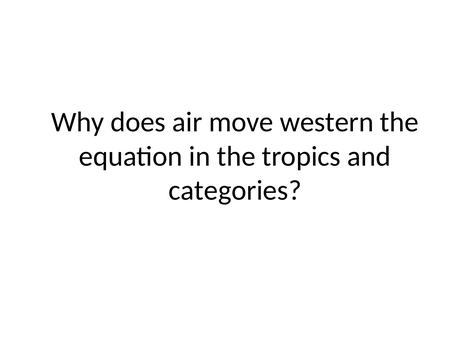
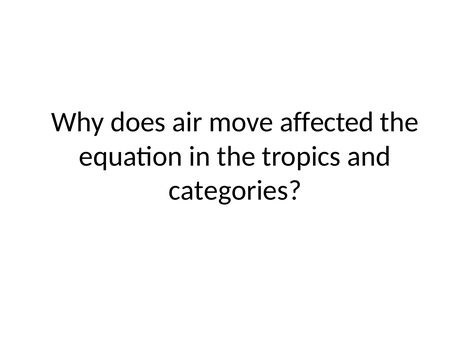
western: western -> affected (327, 122)
